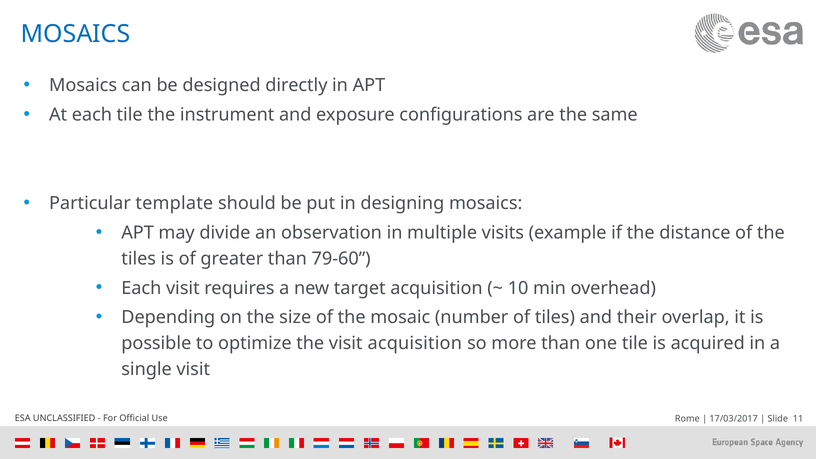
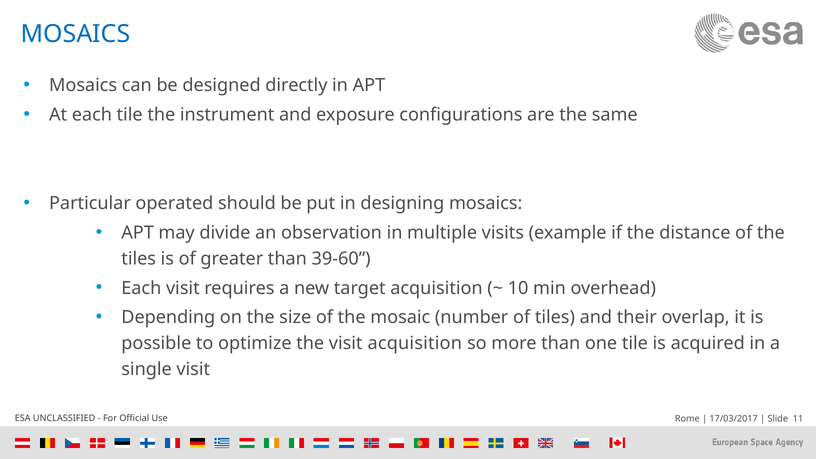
template: template -> operated (174, 203)
79-60: 79-60 -> 39-60 (341, 259)
